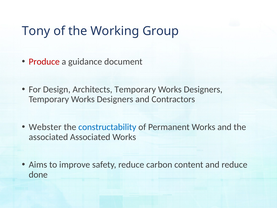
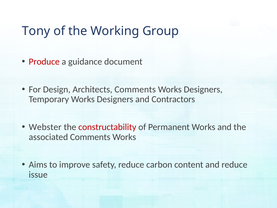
Architects Temporary: Temporary -> Comments (135, 89)
constructability colour: blue -> red (107, 127)
associated Associated: Associated -> Comments (90, 137)
done: done -> issue (38, 174)
